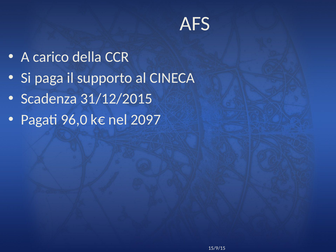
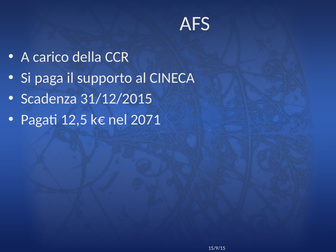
96,0: 96,0 -> 12,5 (74, 120)
2097: 2097 -> 2071 (146, 120)
